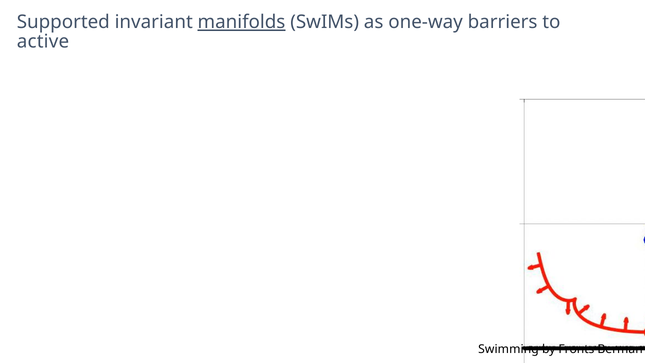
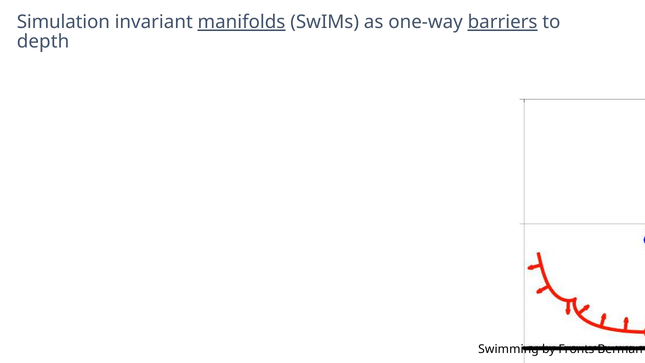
Supported: Supported -> Simulation (63, 22)
barriers underline: none -> present (503, 22)
active: active -> depth (43, 41)
